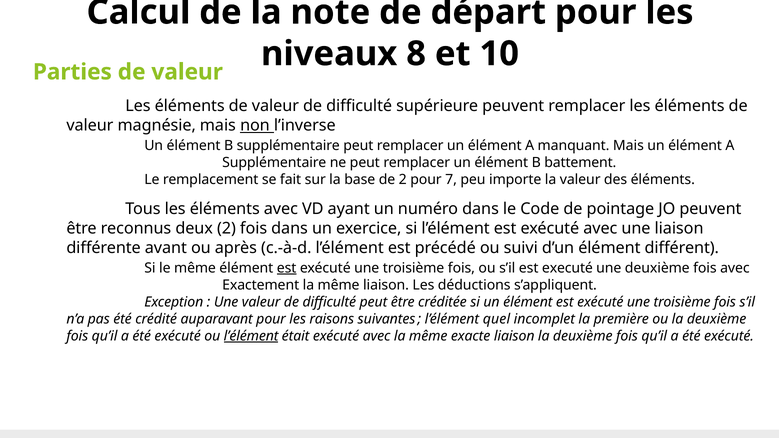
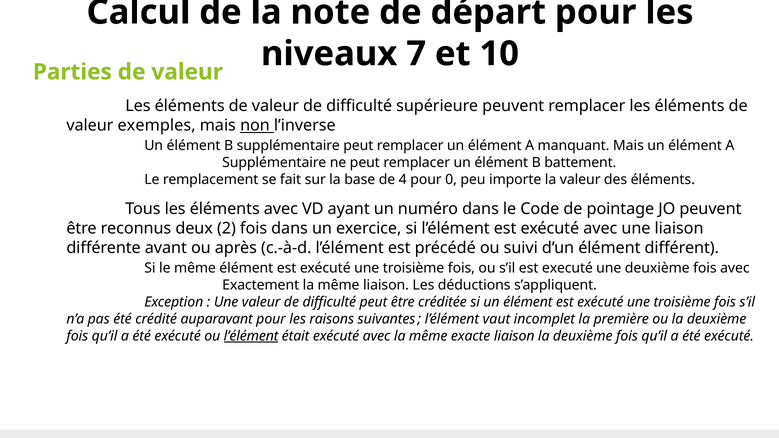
8: 8 -> 7 (416, 54)
magnésie: magnésie -> exemples (157, 125)
de 2: 2 -> 4 (403, 180)
7: 7 -> 0 (451, 180)
est underline: present -> none (287, 268)
quel: quel -> vaut (496, 319)
